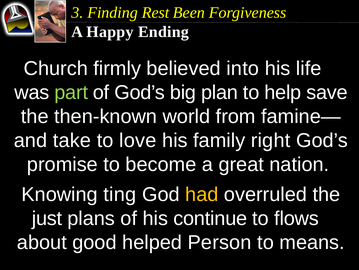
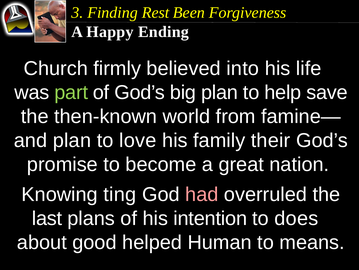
take: take -> plan (72, 140)
right: right -> their (271, 140)
had colour: yellow -> pink (202, 194)
just: just -> last (47, 218)
continue: continue -> intention (210, 218)
flows: flows -> does (296, 218)
Person: Person -> Human (220, 242)
